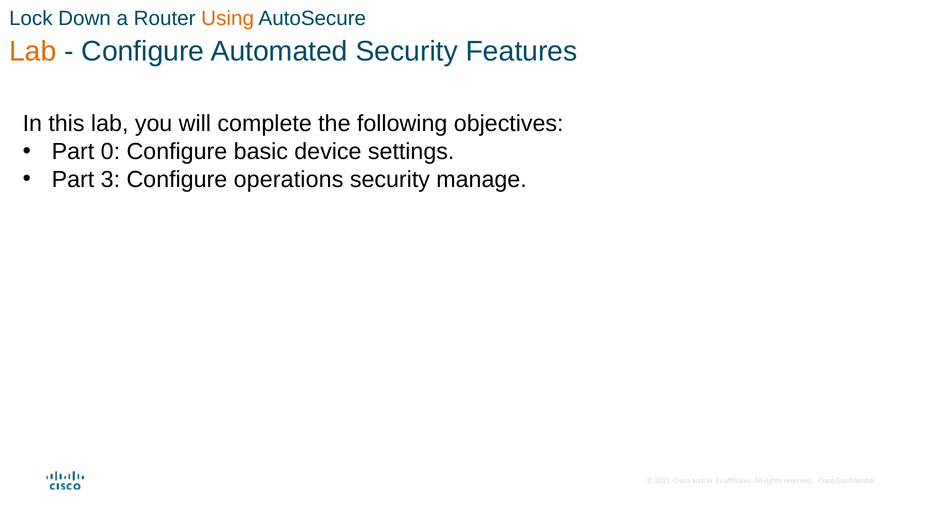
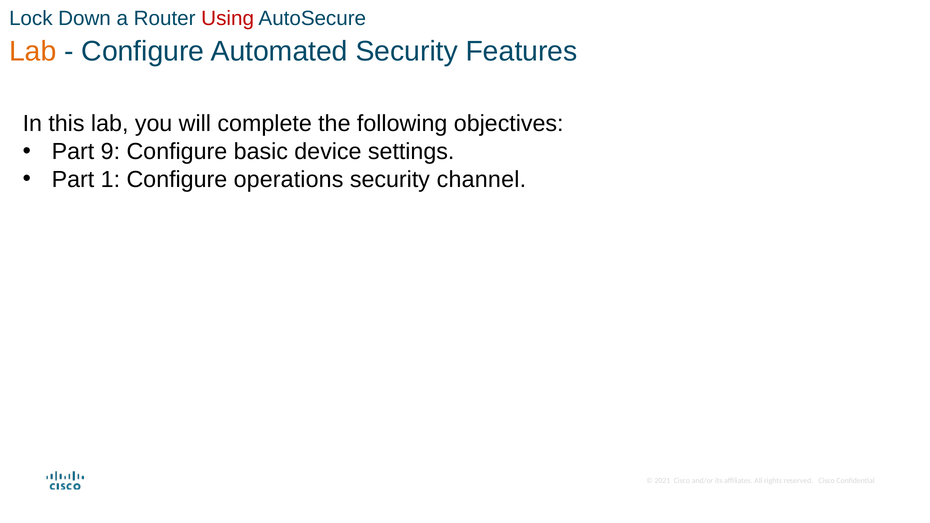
Using colour: orange -> red (228, 18)
0: 0 -> 9 (110, 152)
3: 3 -> 1 (110, 180)
manage: manage -> channel (481, 180)
